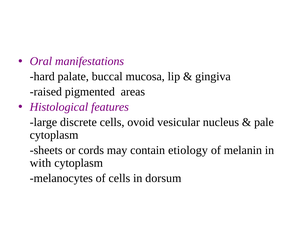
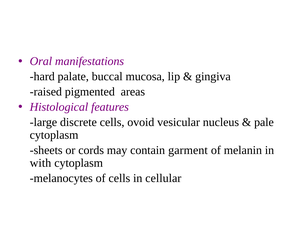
etiology: etiology -> garment (188, 150)
dorsum: dorsum -> cellular (163, 178)
